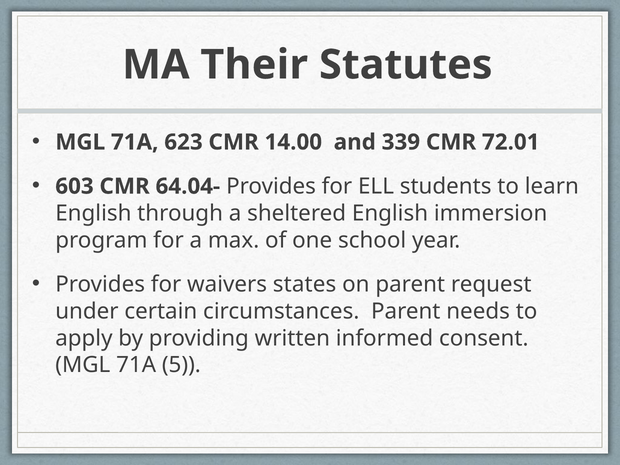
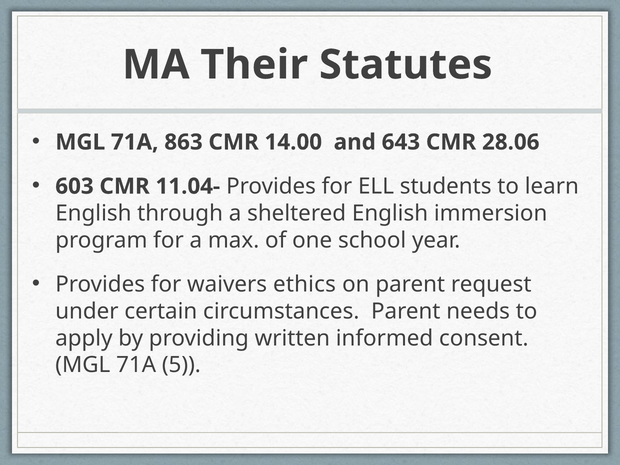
623: 623 -> 863 (184, 142)
339: 339 -> 643 (401, 142)
72.01: 72.01 -> 28.06 (511, 142)
64.04-: 64.04- -> 11.04- (188, 186)
states: states -> ethics (304, 284)
